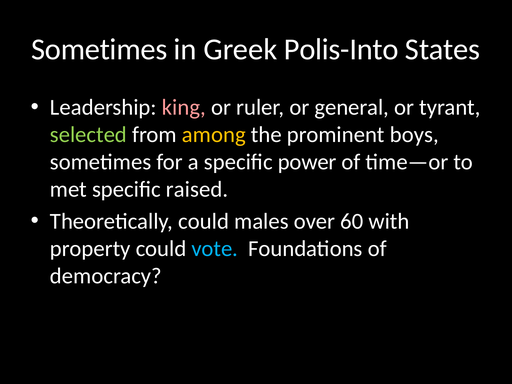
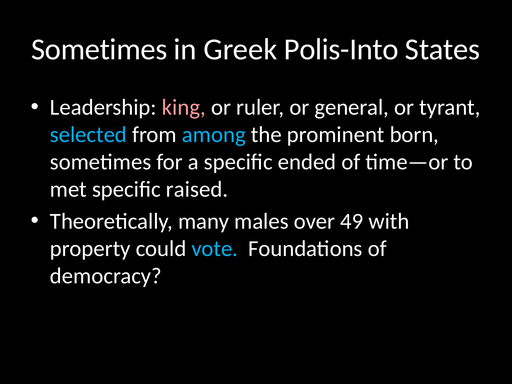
selected colour: light green -> light blue (88, 135)
among colour: yellow -> light blue (214, 135)
boys: boys -> born (414, 135)
power: power -> ended (307, 162)
Theoretically could: could -> many (204, 221)
60: 60 -> 49 (352, 221)
